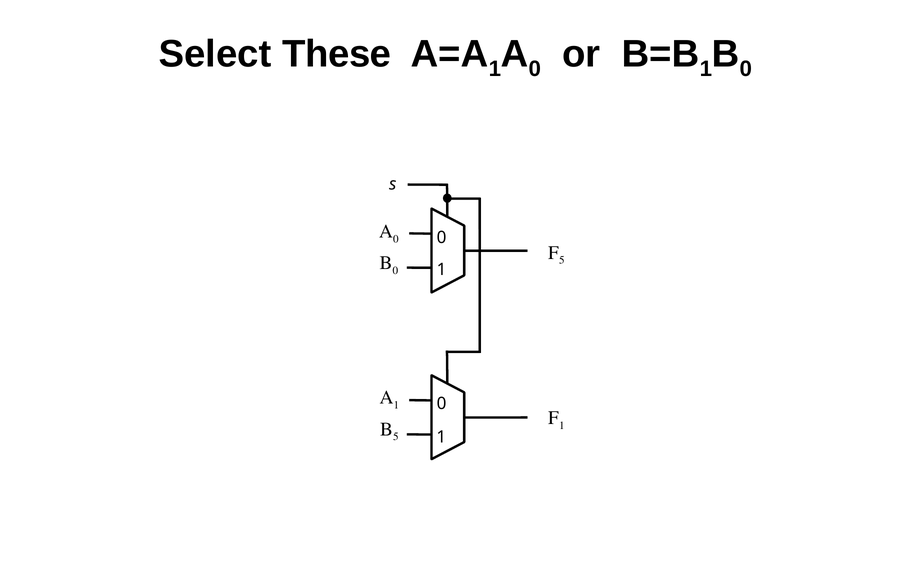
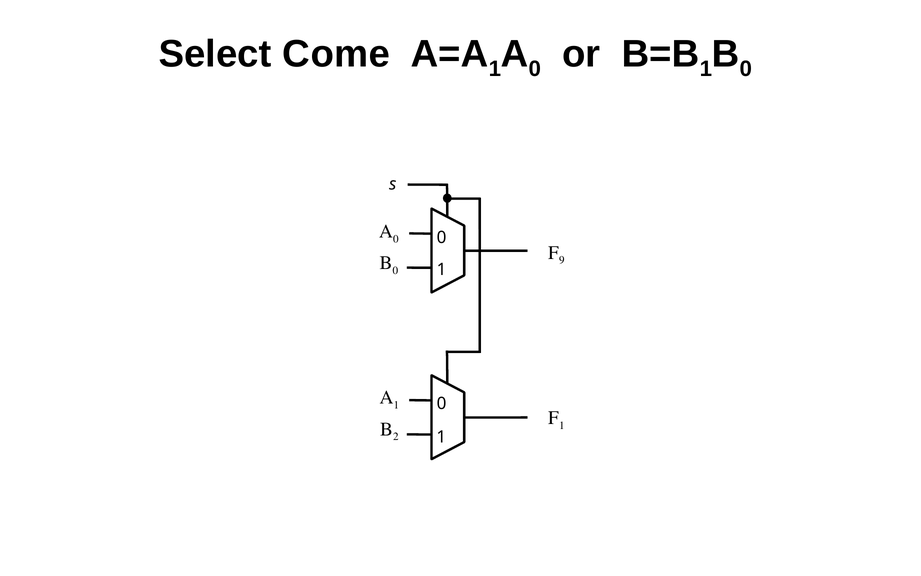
These: These -> Come (336, 54)
5: 5 -> 9 (562, 260)
5: 5 -> 2 (396, 436)
